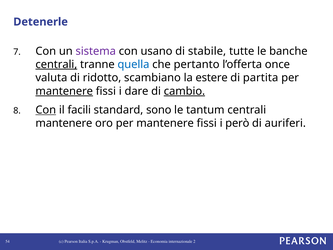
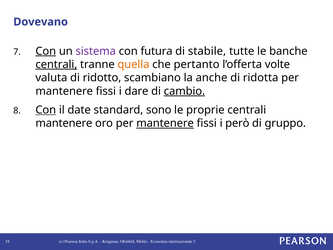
Detenerle: Detenerle -> Dovevano (41, 22)
Con underline: none -> present (46, 51)
usano: usano -> futura (157, 51)
quella colour: blue -> orange (133, 64)
once: once -> volte (277, 64)
estere: estere -> anche (212, 78)
partita: partita -> ridotta (261, 78)
mantenere underline: present -> none (64, 91)
facili: facili -> date (79, 110)
tantum: tantum -> proprie (205, 110)
mantenere underline: none -> present (165, 123)
auriferi: auriferi -> gruppo (285, 123)
